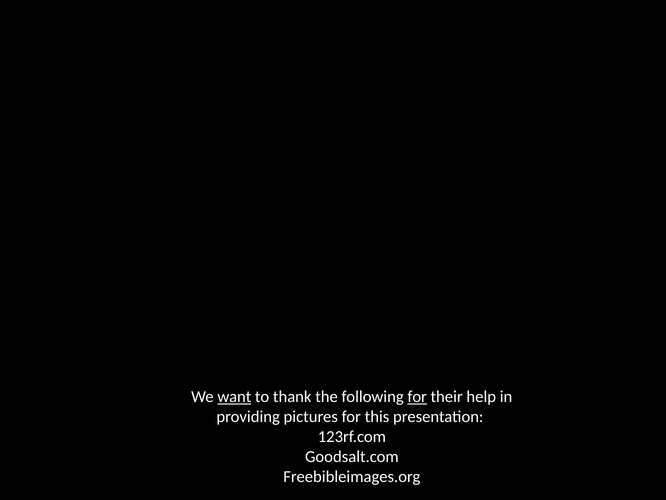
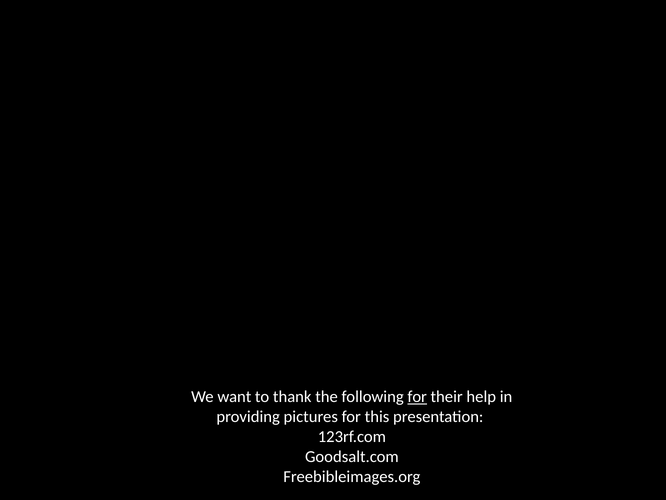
want underline: present -> none (234, 397)
